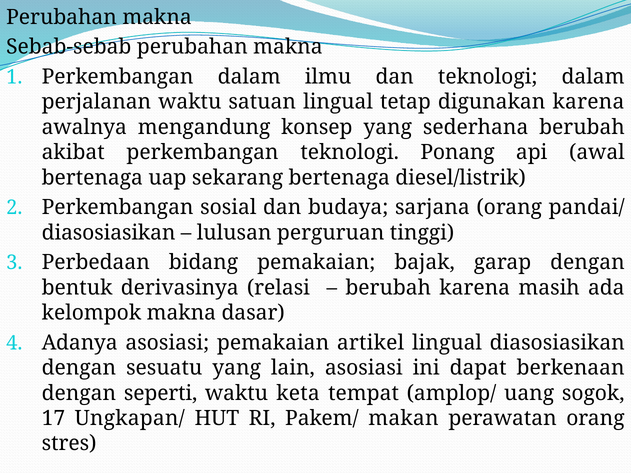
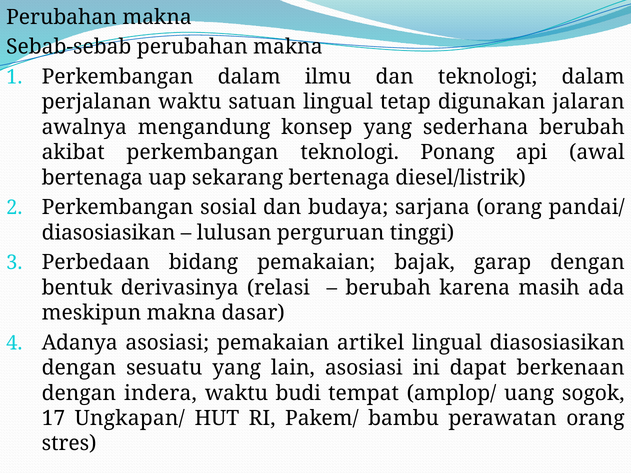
digunakan karena: karena -> jalaran (589, 102)
kelompok: kelompok -> meskipun (91, 313)
seperti: seperti -> indera (160, 393)
keta: keta -> budi (298, 393)
makan: makan -> bambu (404, 419)
